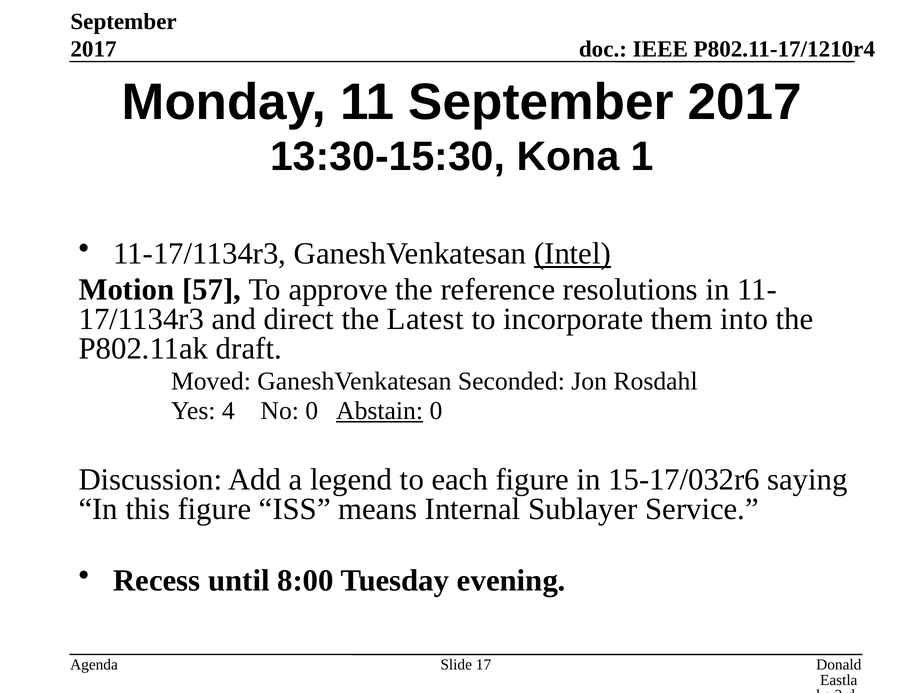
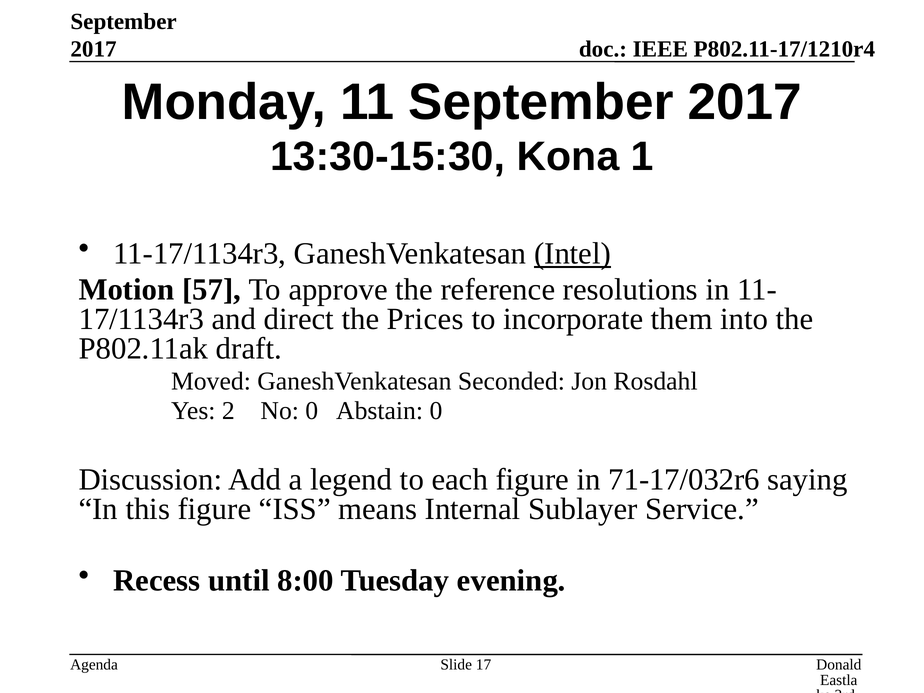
Latest: Latest -> Prices (425, 319)
4: 4 -> 2 (228, 411)
Abstain underline: present -> none (380, 411)
15-17/032r6: 15-17/032r6 -> 71-17/032r6 (684, 480)
